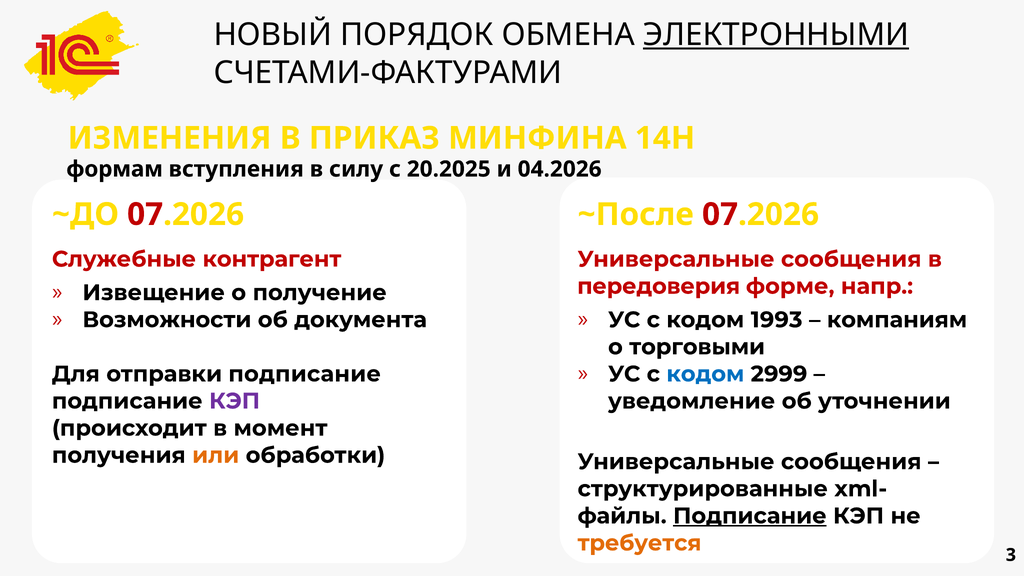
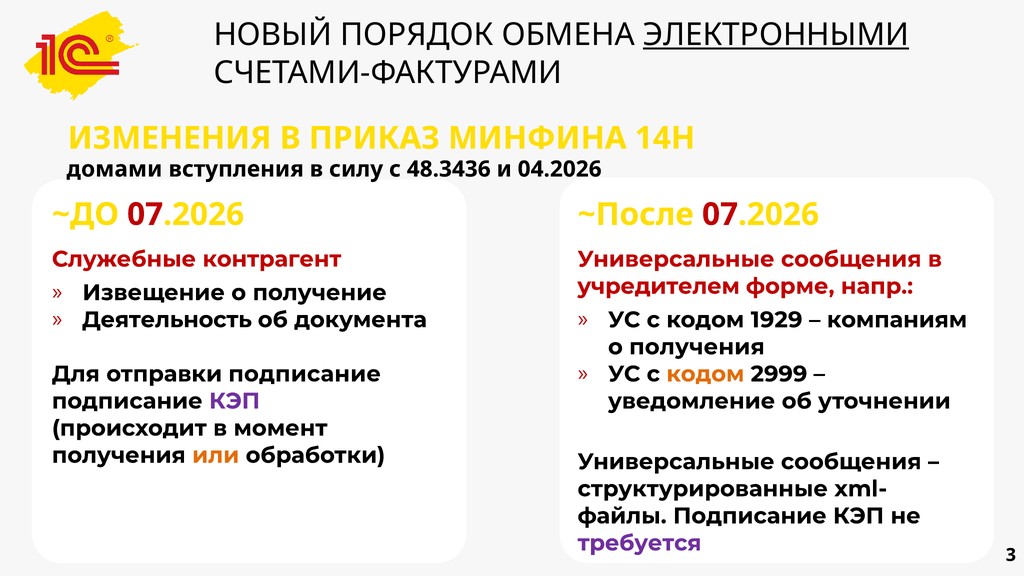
формам: формам -> домами (114, 169)
20.2025: 20.2025 -> 48.3436 (449, 169)
передоверия: передоверия -> учредителем (659, 286)
Возможности: Возможности -> Деятельность (167, 320)
1993: 1993 -> 1929 (777, 320)
о торговыми: торговыми -> получения (697, 347)
кодом colour: blue -> orange (705, 374)
Подписание underline: present -> none (750, 516)
требуется colour: orange -> purple (640, 543)
